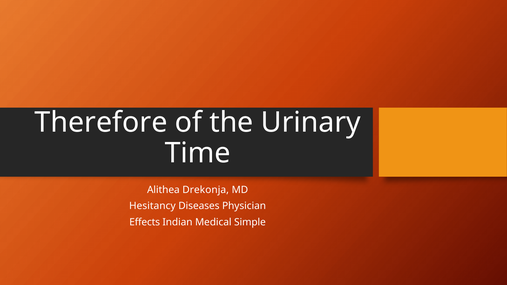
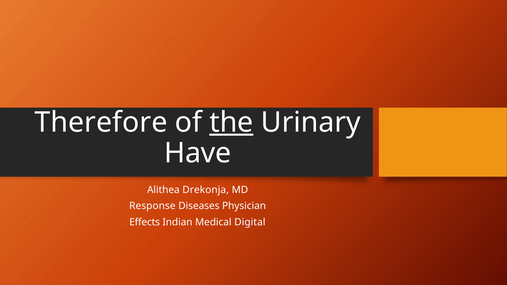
the underline: none -> present (231, 123)
Time: Time -> Have (198, 153)
Hesitancy: Hesitancy -> Response (152, 206)
Simple: Simple -> Digital (250, 222)
